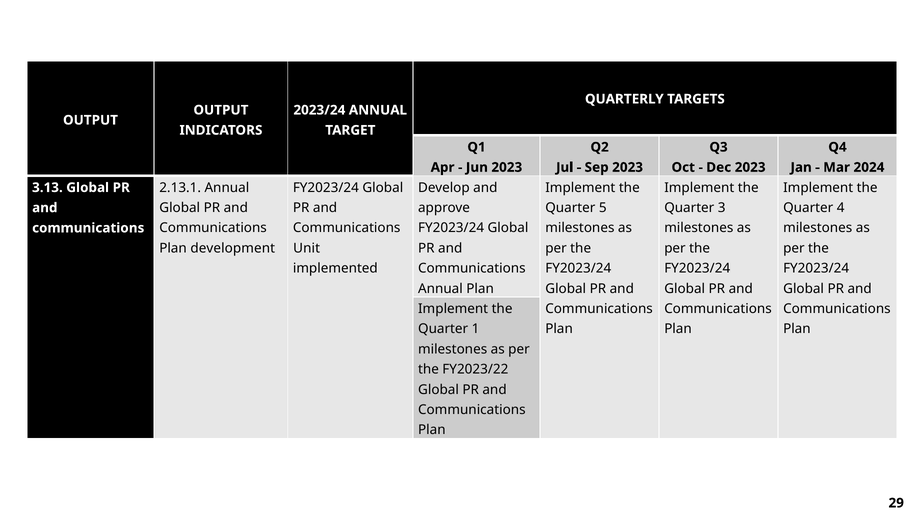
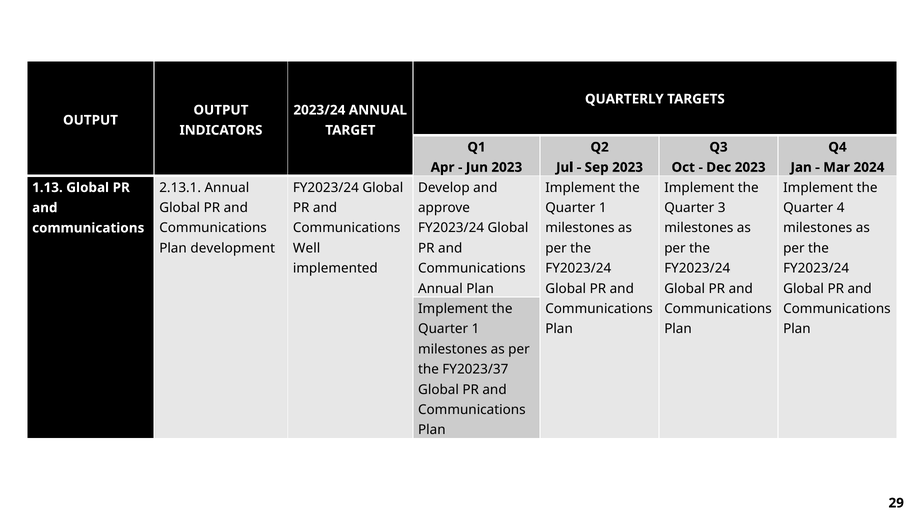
3.13: 3.13 -> 1.13 (47, 187)
5: 5 -> 1 (603, 208)
Unit: Unit -> Well (307, 248)
FY2023/22: FY2023/22 -> FY2023/37 (475, 369)
